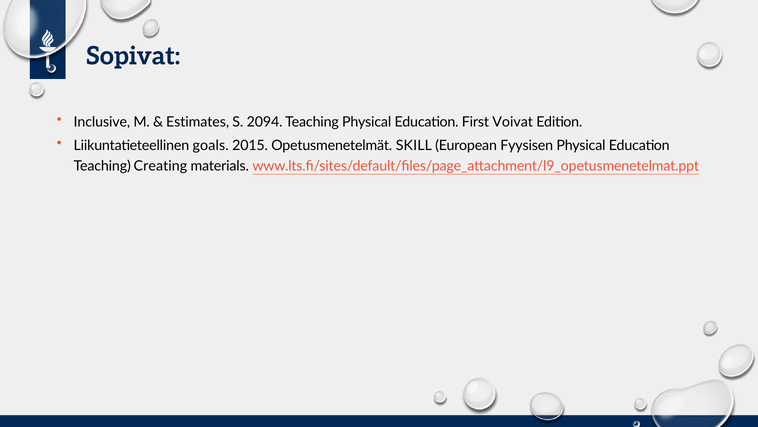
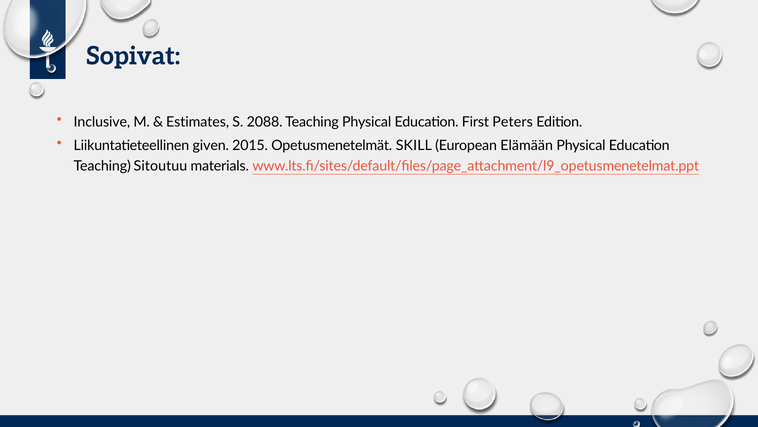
2094: 2094 -> 2088 (265, 122)
Voivat: Voivat -> Peters (513, 122)
goals: goals -> given (211, 145)
Fyysisen: Fyysisen -> Elämään (527, 145)
Creating: Creating -> Sitoutuu (160, 166)
